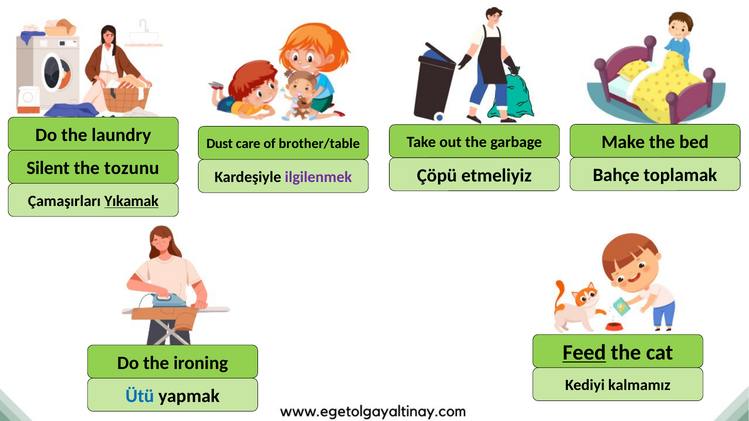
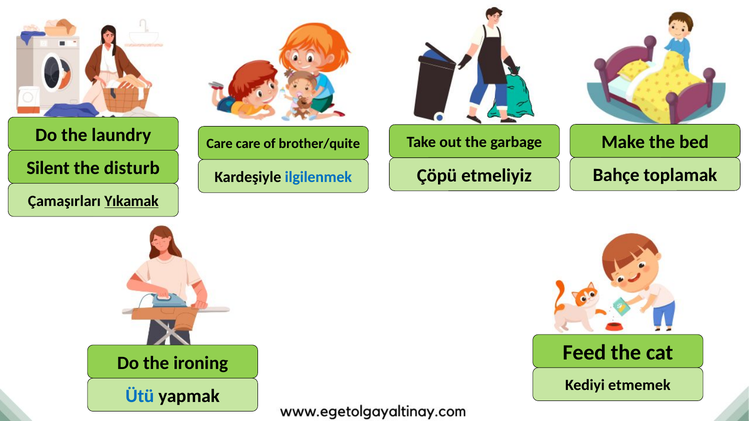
Dust: Dust -> Care (220, 144)
brother/table: brother/table -> brother/quite (319, 144)
tozunu: tozunu -> disturb (132, 168)
ilgilenmek colour: purple -> blue (318, 177)
Feed underline: present -> none (584, 353)
kalmamız: kalmamız -> etmemek (639, 386)
